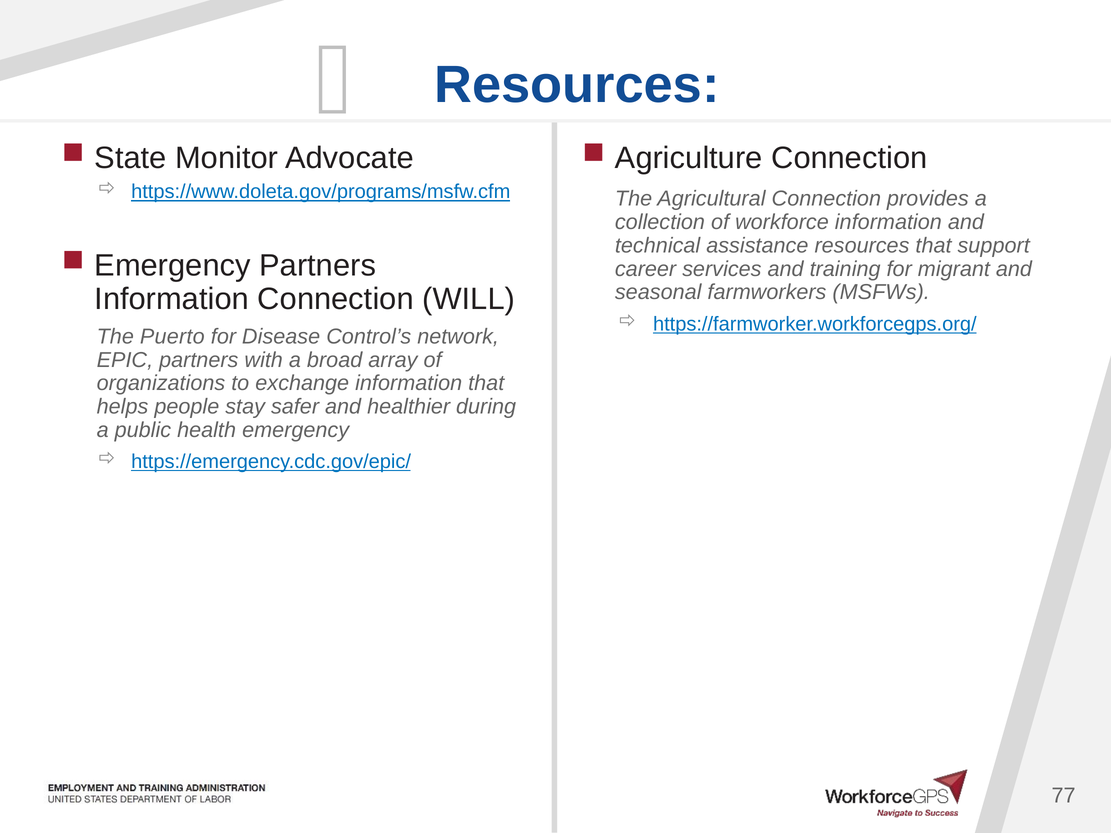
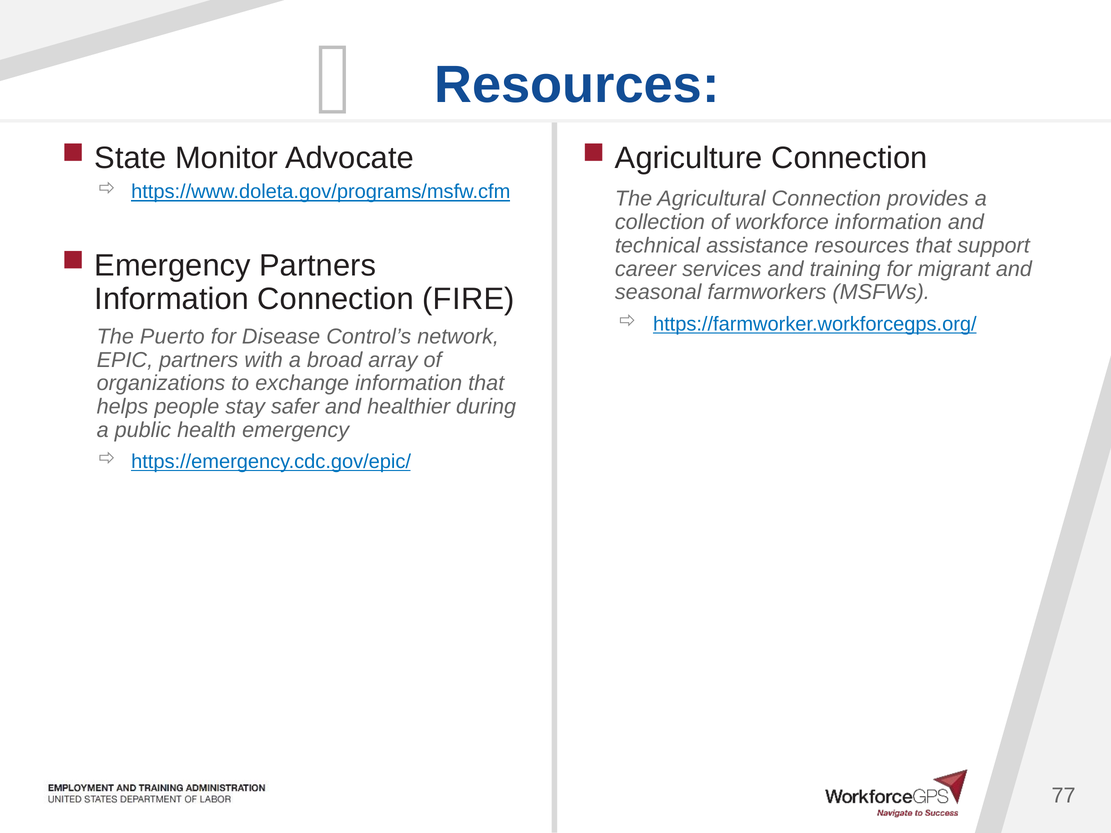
WILL: WILL -> FIRE (469, 299)
